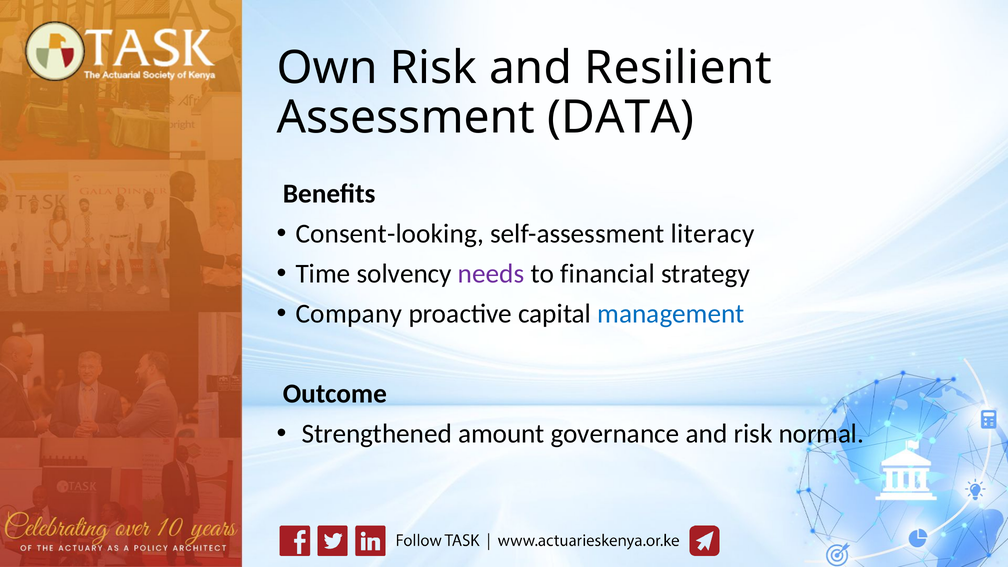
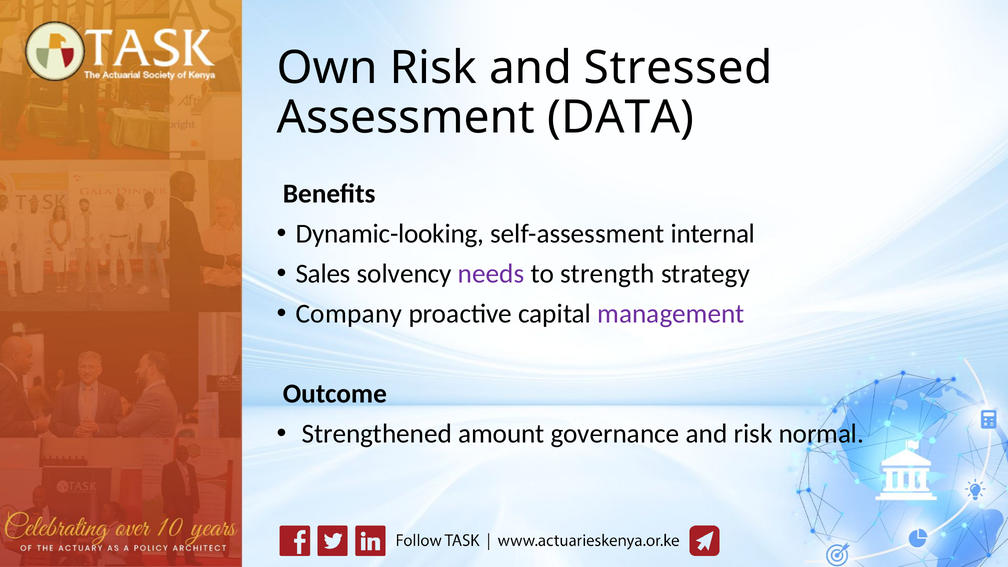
Resilient: Resilient -> Stressed (678, 68)
Consent-looking: Consent-looking -> Dynamic-looking (390, 234)
literacy: literacy -> internal (713, 234)
Time: Time -> Sales (323, 274)
financial: financial -> strength (607, 274)
management colour: blue -> purple (671, 314)
